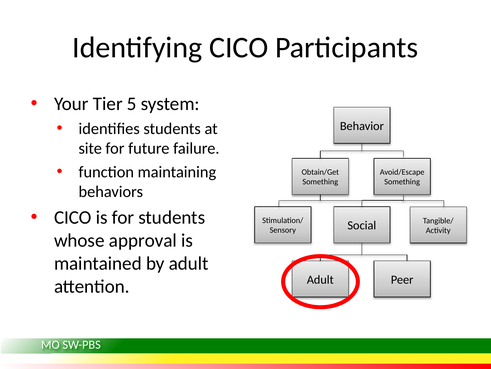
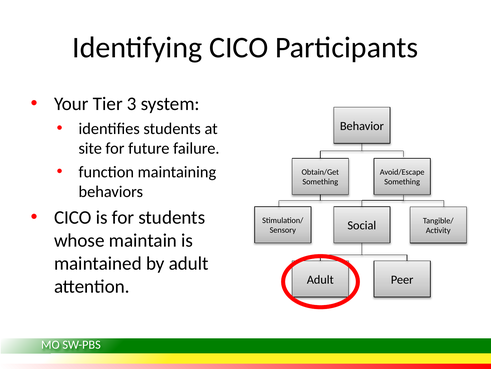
5: 5 -> 3 (132, 104)
approval: approval -> maintain (143, 240)
